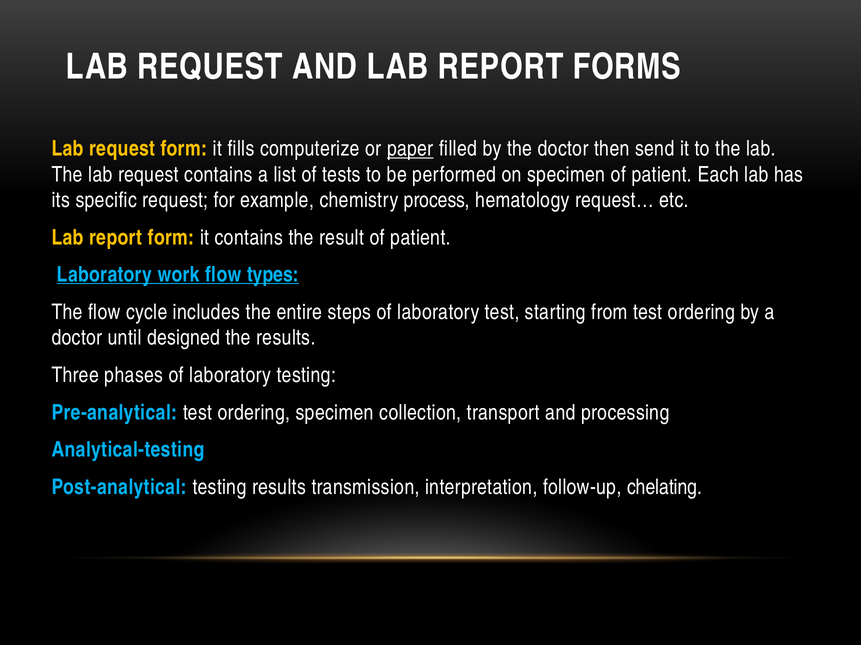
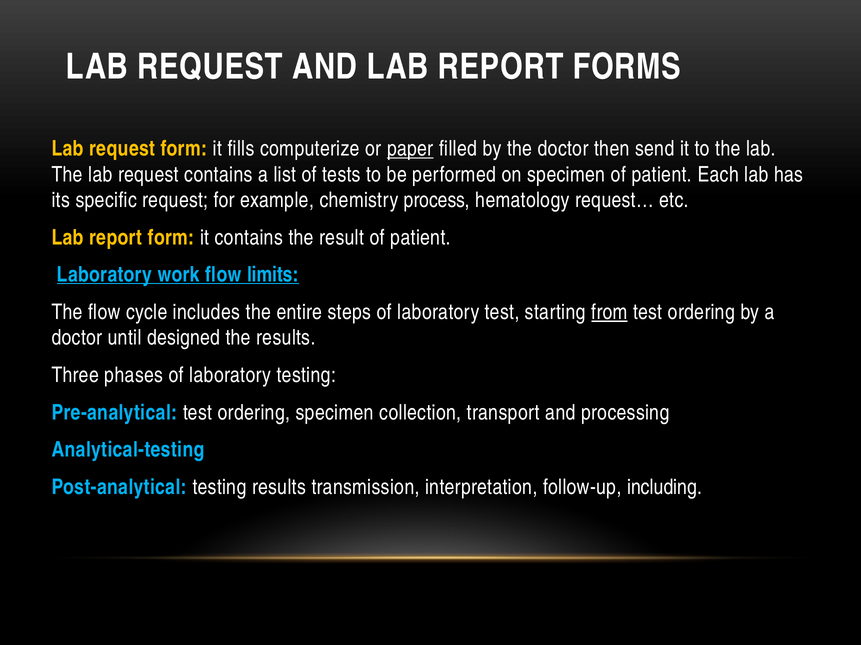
types: types -> limits (273, 275)
from underline: none -> present (609, 312)
chelating: chelating -> including (665, 488)
